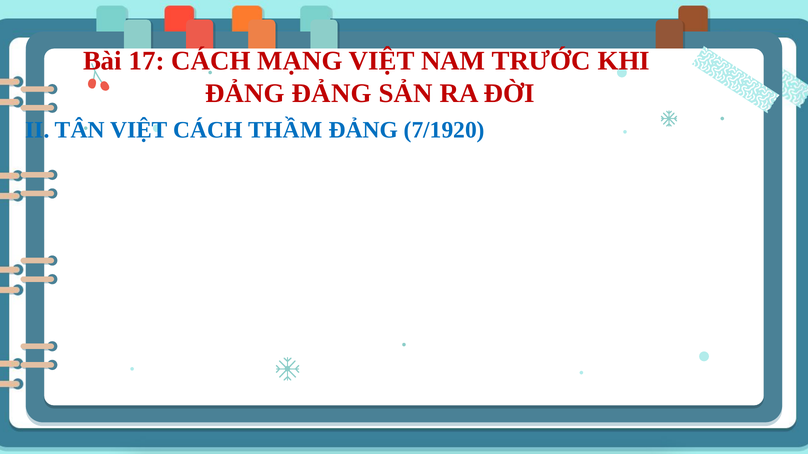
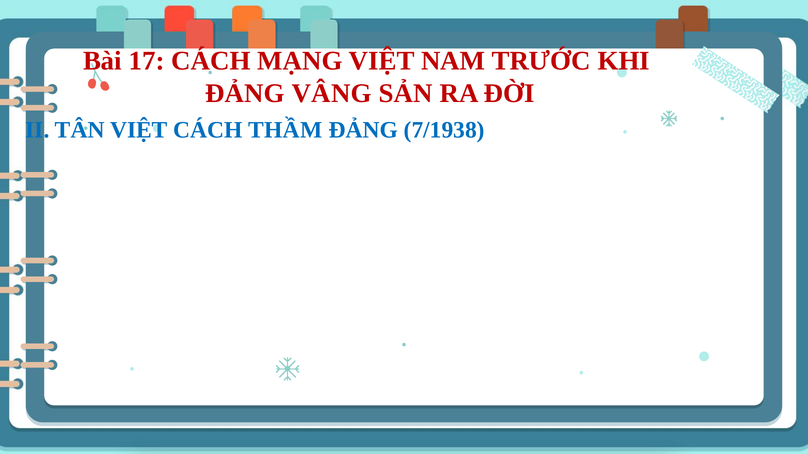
ĐẢNG ĐẢNG: ĐẢNG -> VÂNG (332, 93)
7/1920: 7/1920 -> 7/1938 (444, 130)
